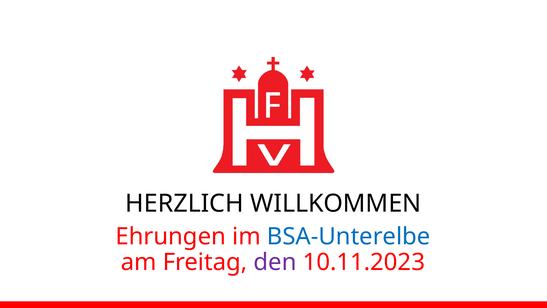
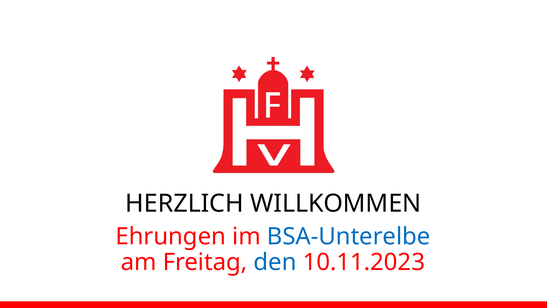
den colour: purple -> blue (275, 262)
